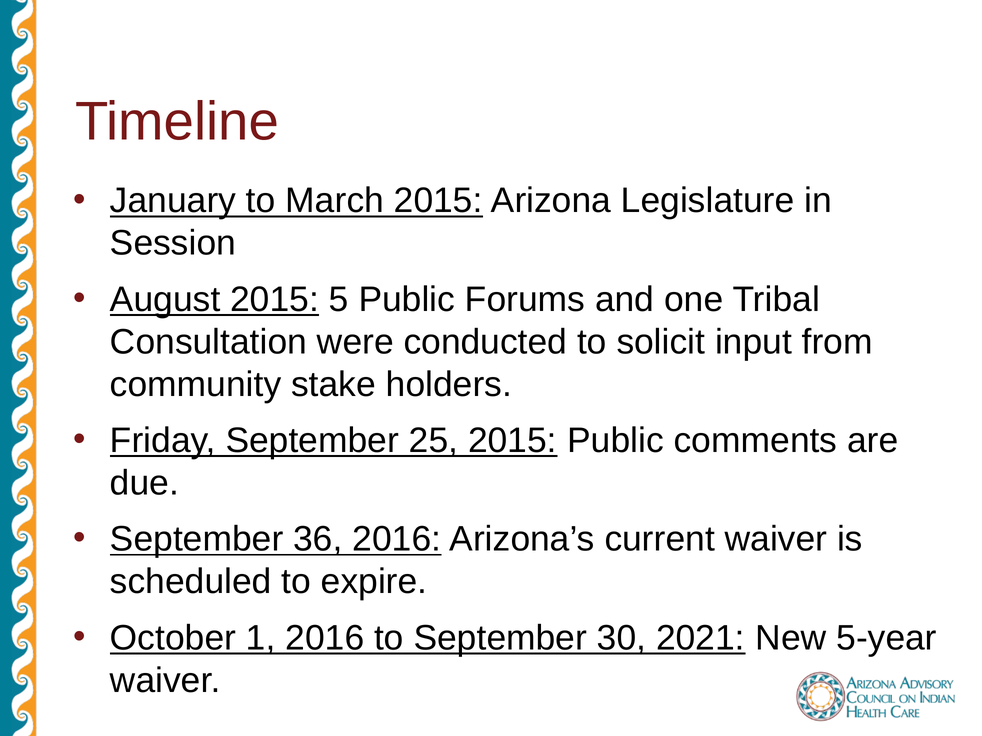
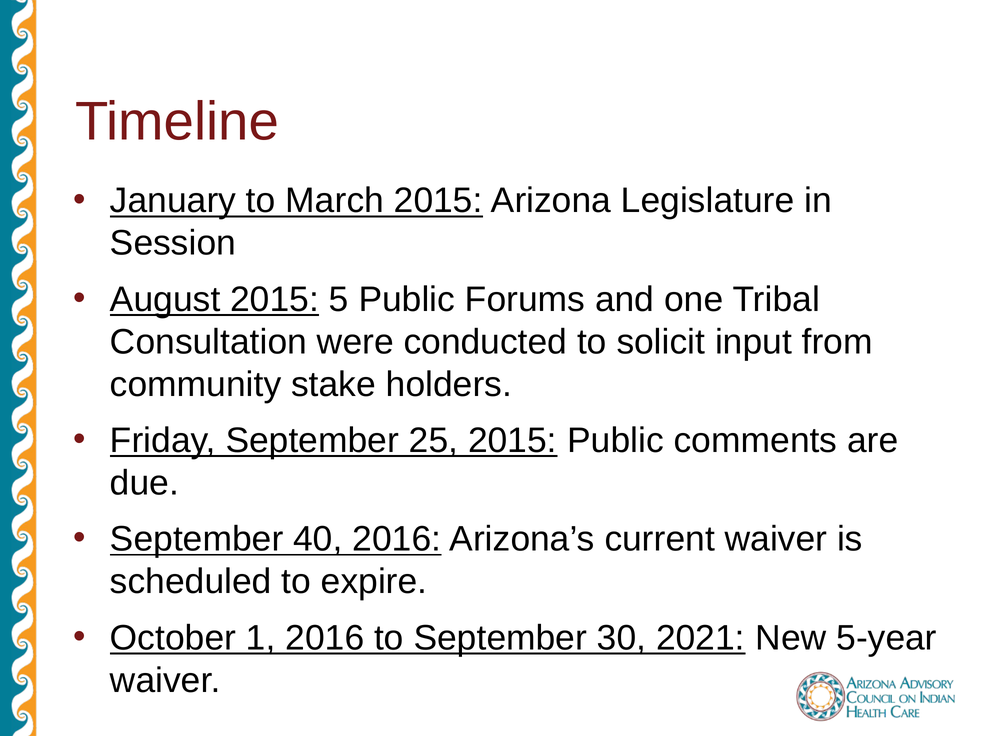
36: 36 -> 40 (318, 540)
